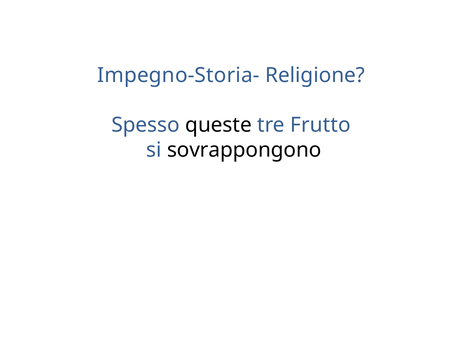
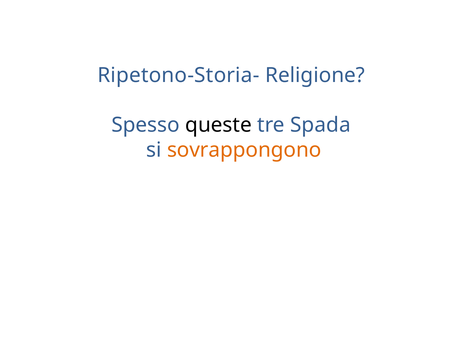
Impegno-Storia-: Impegno-Storia- -> Ripetono-Storia- (178, 75)
Frutto: Frutto -> Spada (320, 125)
sovrappongono colour: black -> orange (244, 150)
